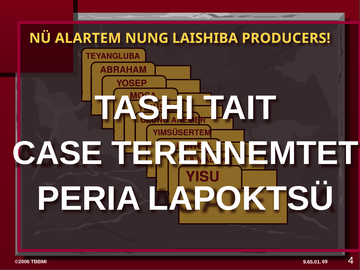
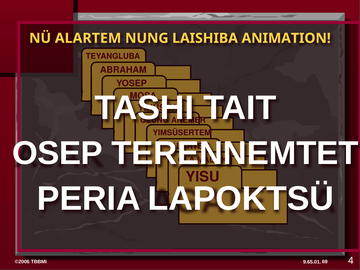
PRODUCERS: PRODUCERS -> ANIMATION (286, 38)
CASE: CASE -> OSEP (57, 153)
